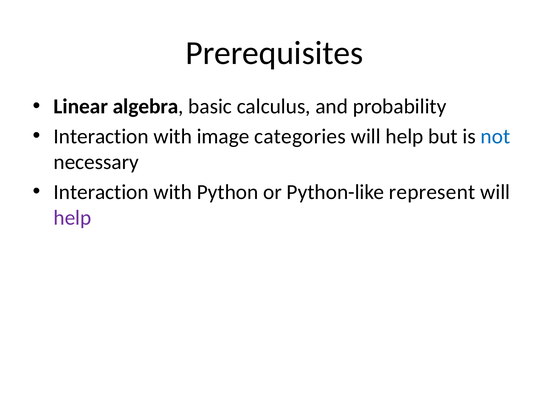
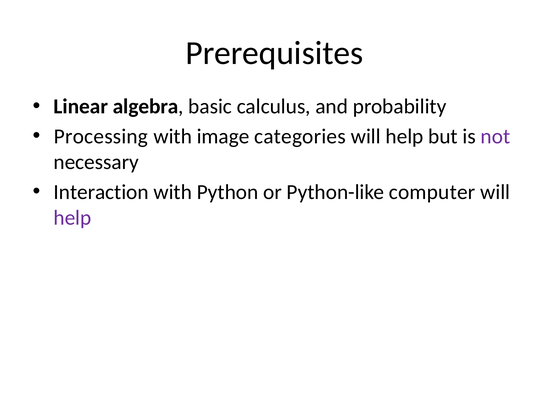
Interaction: Interaction -> Processing (101, 136)
not colour: blue -> purple (495, 136)
represent: represent -> computer (432, 192)
